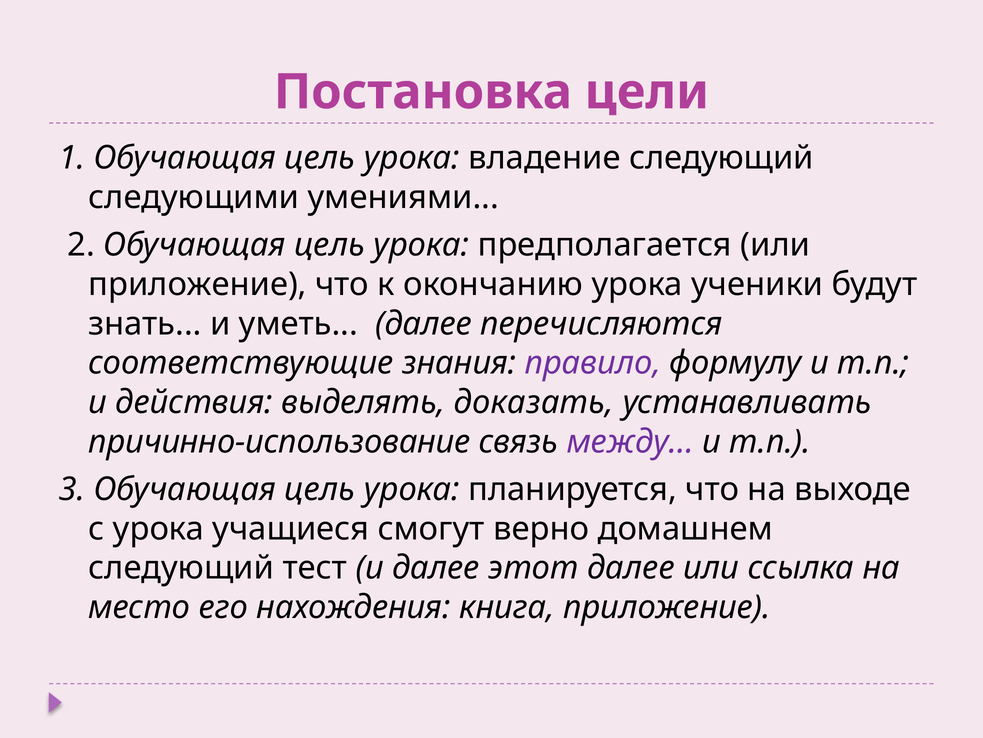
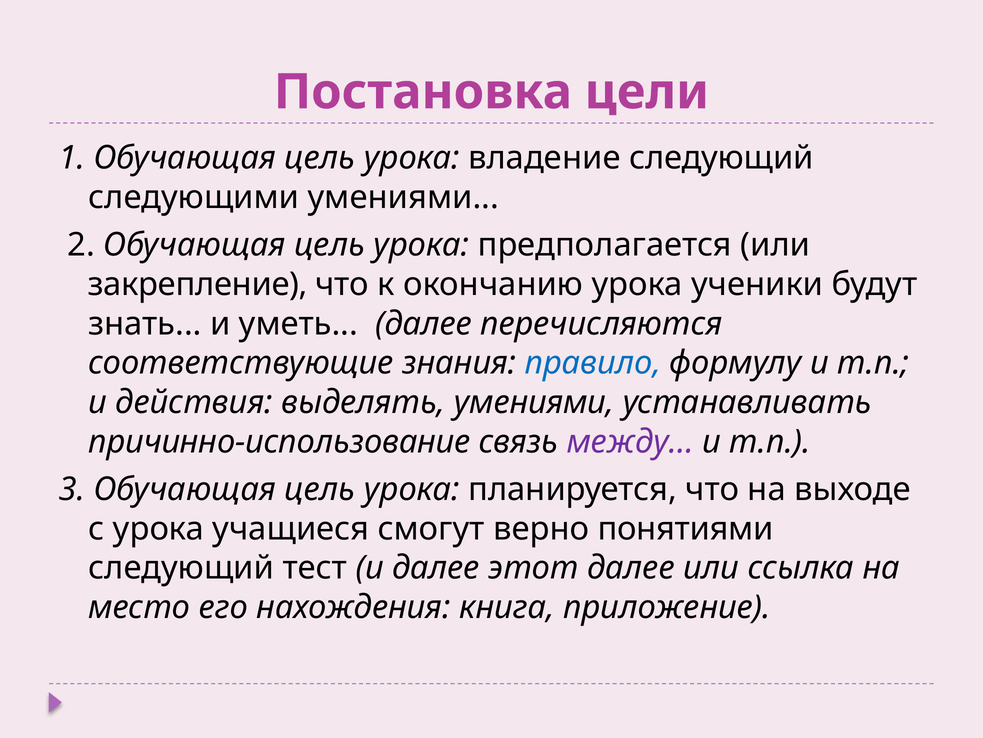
приложение: приложение -> закрепление (198, 284)
правило colour: purple -> blue (593, 363)
выделять доказать: доказать -> умениями (534, 402)
домашнем: домашнем -> понятиями (685, 528)
